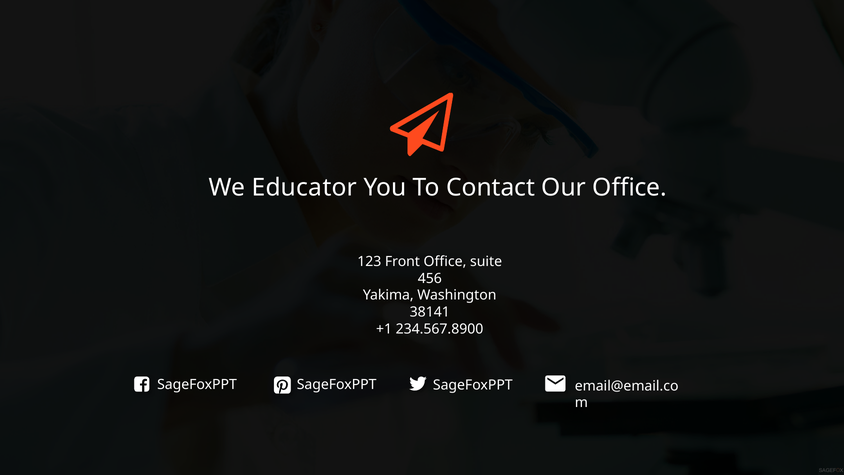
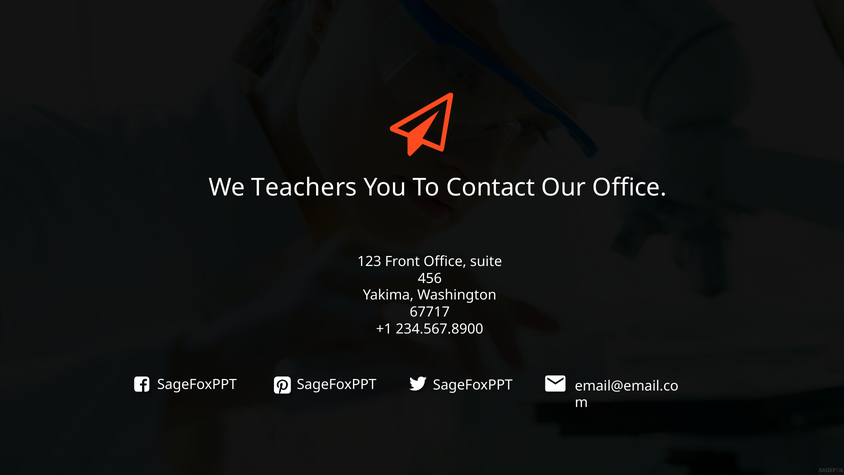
Educator: Educator -> Teachers (304, 188)
38141: 38141 -> 67717 (430, 312)
